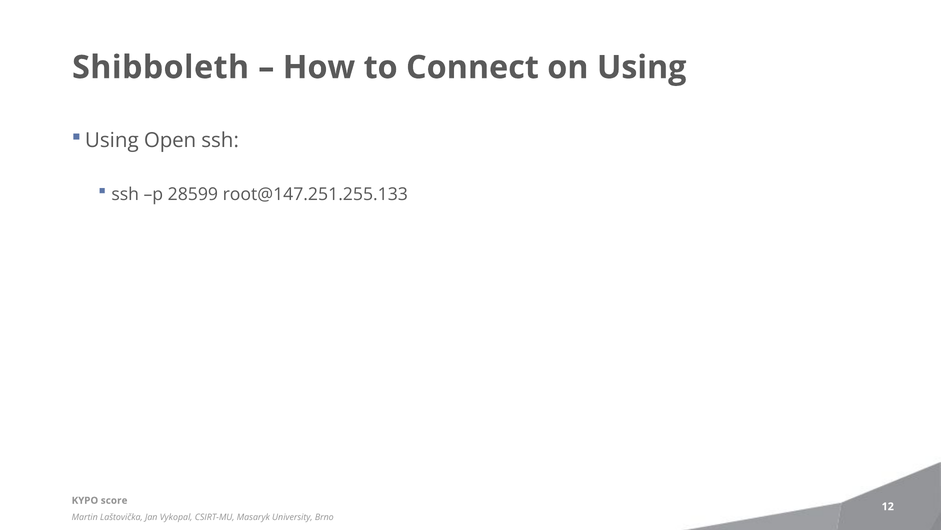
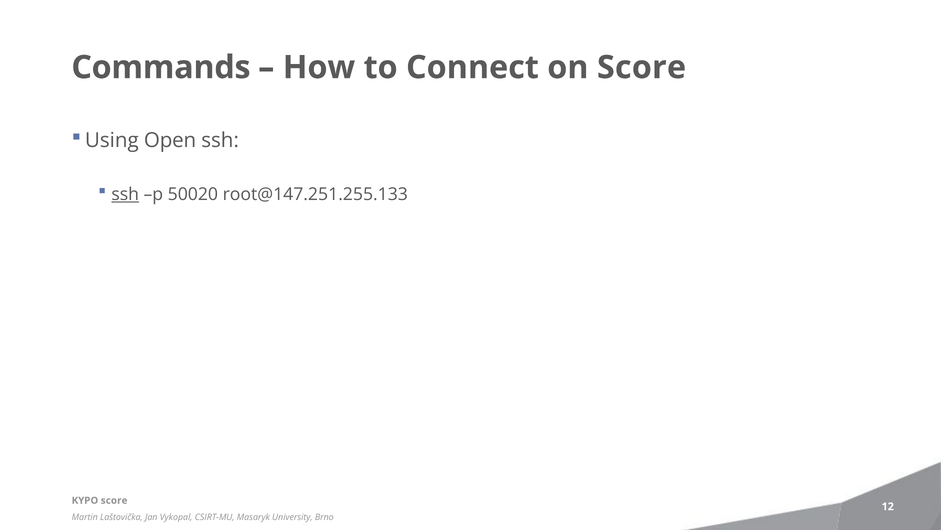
Shibboleth: Shibboleth -> Commands (161, 67)
on Using: Using -> Score (642, 67)
ssh underline: none -> present (125, 194)
28599: 28599 -> 50020 (193, 194)
